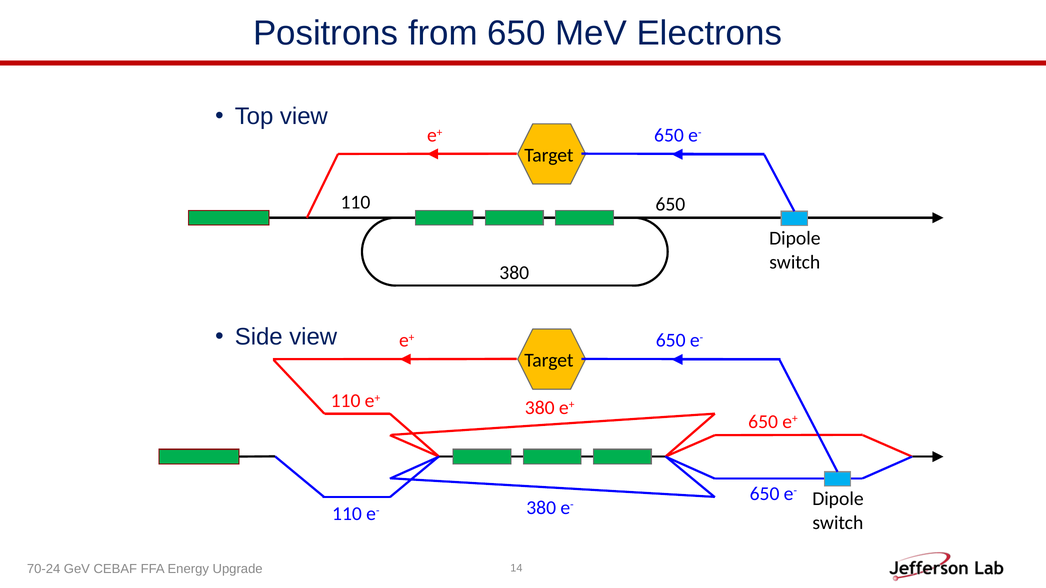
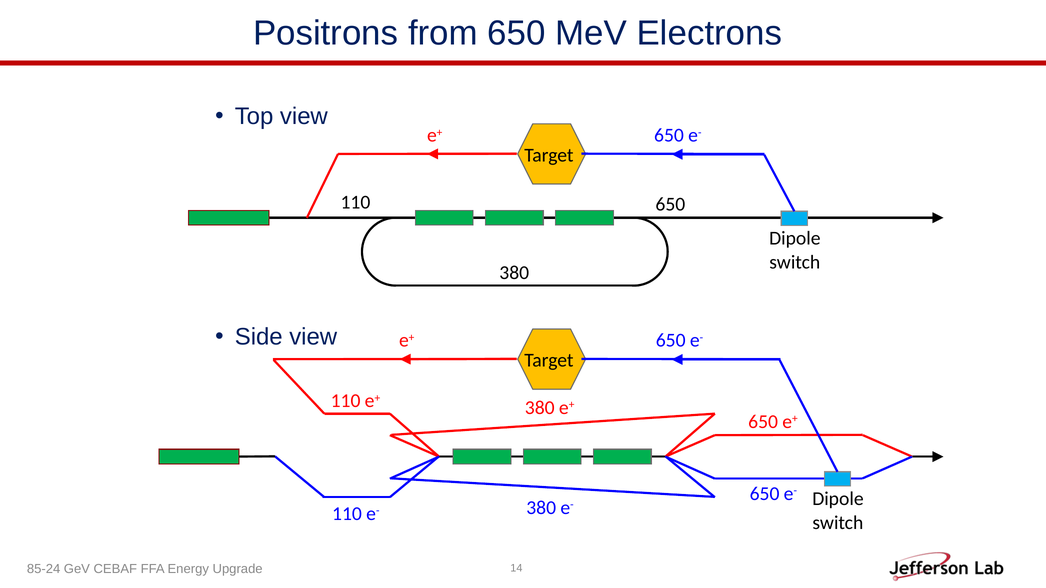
70-24: 70-24 -> 85-24 (44, 569)
